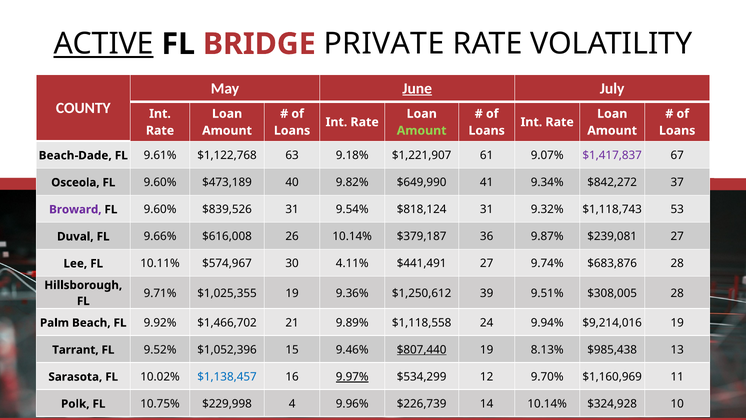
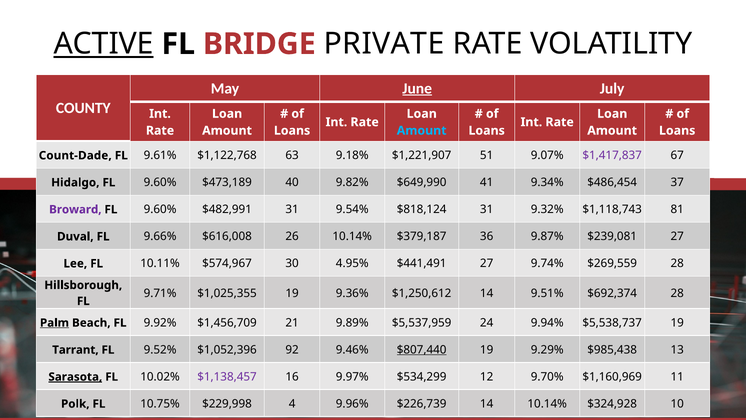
Amount colour: light green -> light blue (422, 130)
Beach-Dade: Beach-Dade -> Count-Dade (75, 155)
61: 61 -> 51 (487, 155)
Osceola: Osceola -> Hidalgo (75, 182)
$842,272: $842,272 -> $486,454 (612, 182)
$839,526: $839,526 -> $482,991 (227, 209)
53: 53 -> 81 (677, 209)
4.11%: 4.11% -> 4.95% (352, 263)
$683,876: $683,876 -> $269,559 (612, 263)
$1,250,612 39: 39 -> 14 (487, 293)
$308,005: $308,005 -> $692,374 (612, 293)
Palm underline: none -> present (54, 323)
$1,466,702: $1,466,702 -> $1,456,709 (227, 323)
$1,118,558: $1,118,558 -> $5,537,959 (422, 323)
$9,214,016: $9,214,016 -> $5,538,737 (612, 323)
15: 15 -> 92 (292, 350)
8.13%: 8.13% -> 9.29% (547, 350)
Sarasota underline: none -> present (75, 377)
$1,138,457 colour: blue -> purple (227, 377)
9.97% underline: present -> none (352, 377)
